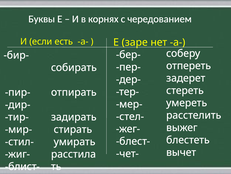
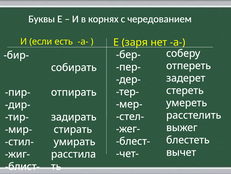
заре: заре -> заря (135, 42)
